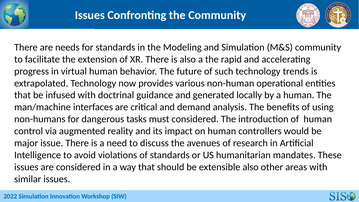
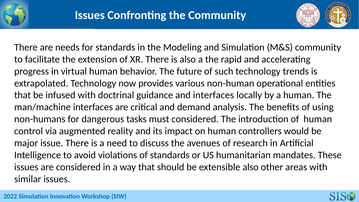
and generated: generated -> interfaces (213, 95)
